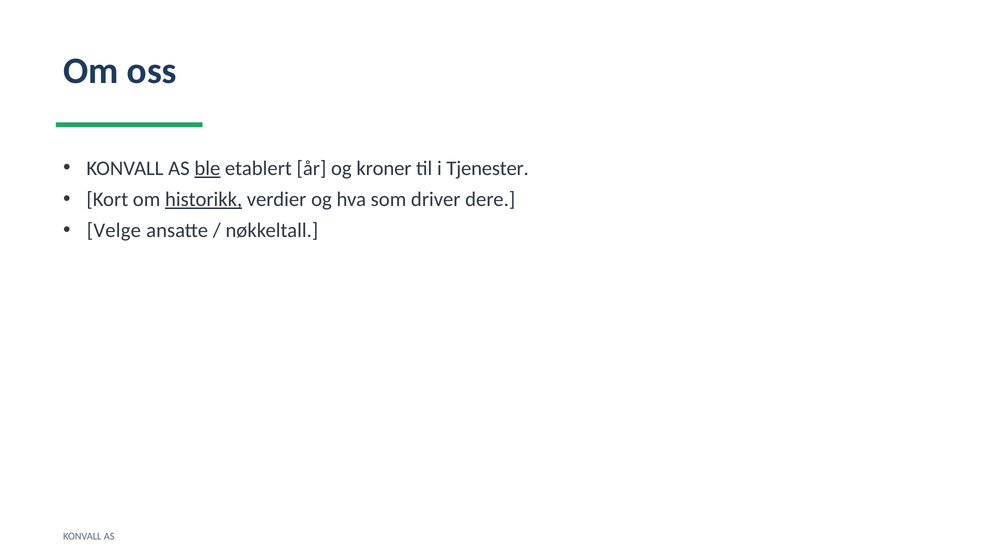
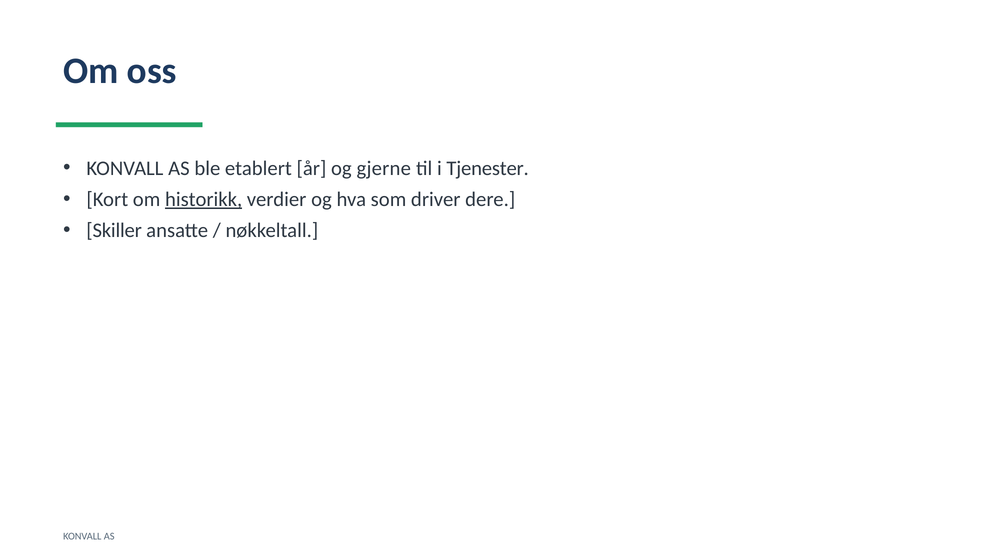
ble underline: present -> none (207, 168)
kroner: kroner -> gjerne (384, 168)
Velge: Velge -> Skiller (114, 230)
